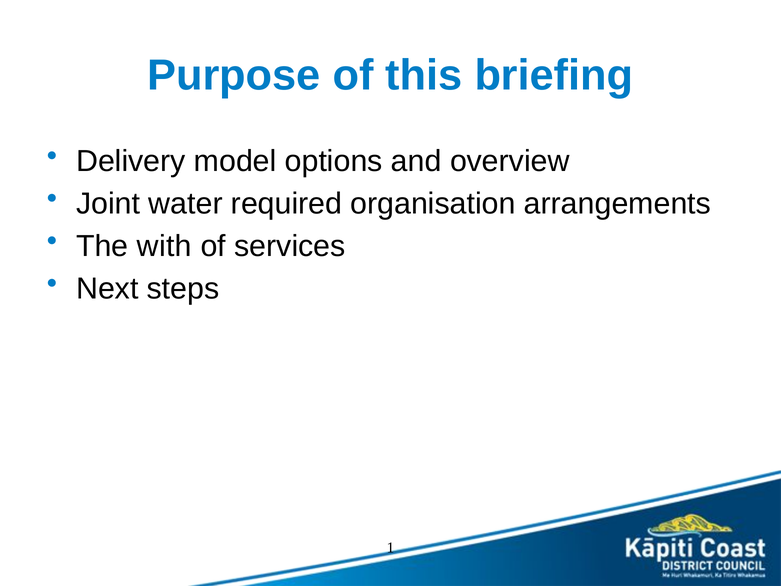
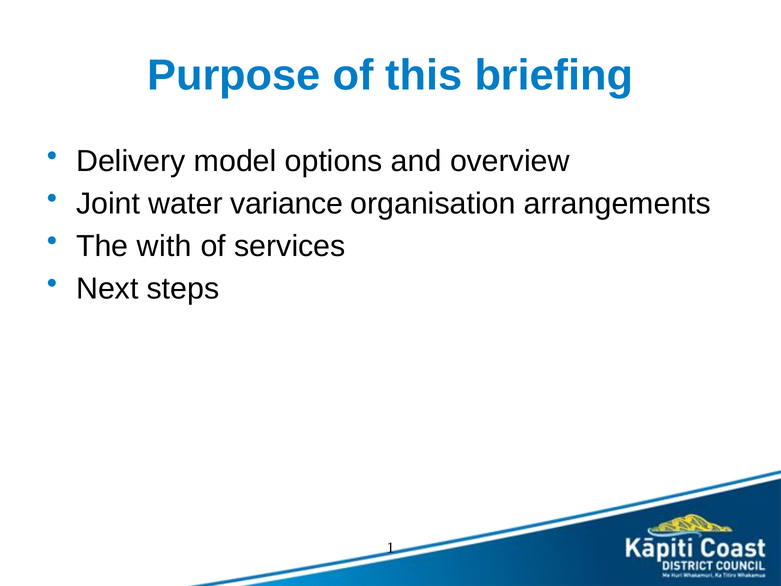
required: required -> variance (287, 203)
